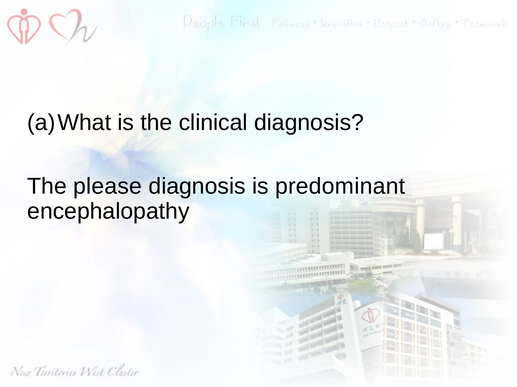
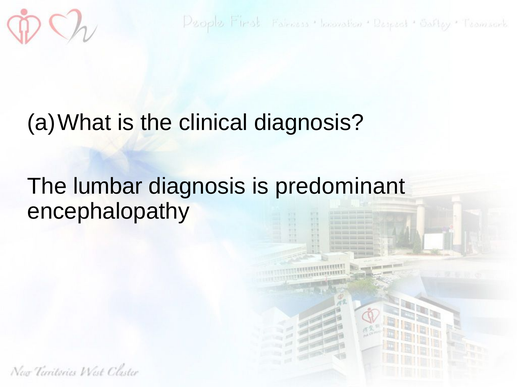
please: please -> lumbar (108, 187)
